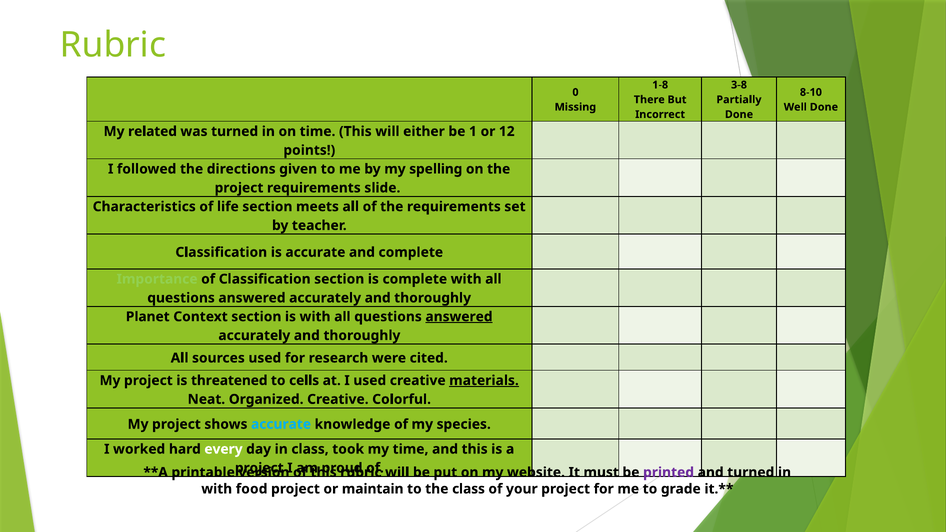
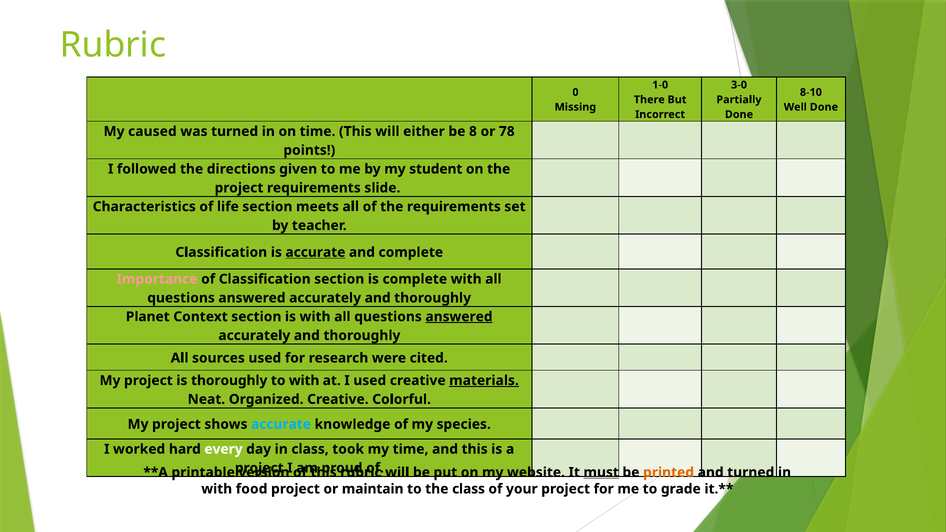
1-8: 1-8 -> 1-0 (660, 85)
3-8: 3-8 -> 3-0 (739, 85)
related: related -> caused (152, 131)
1: 1 -> 8 (473, 131)
12: 12 -> 78 (507, 131)
spelling: spelling -> student (436, 169)
accurate underline: none -> present (315, 252)
Importance colour: light green -> pink (157, 279)
is threatened: threatened -> thoroughly (229, 381)
to cells: cells -> with (304, 381)
must underline: none -> present (601, 472)
printed colour: purple -> orange (669, 472)
